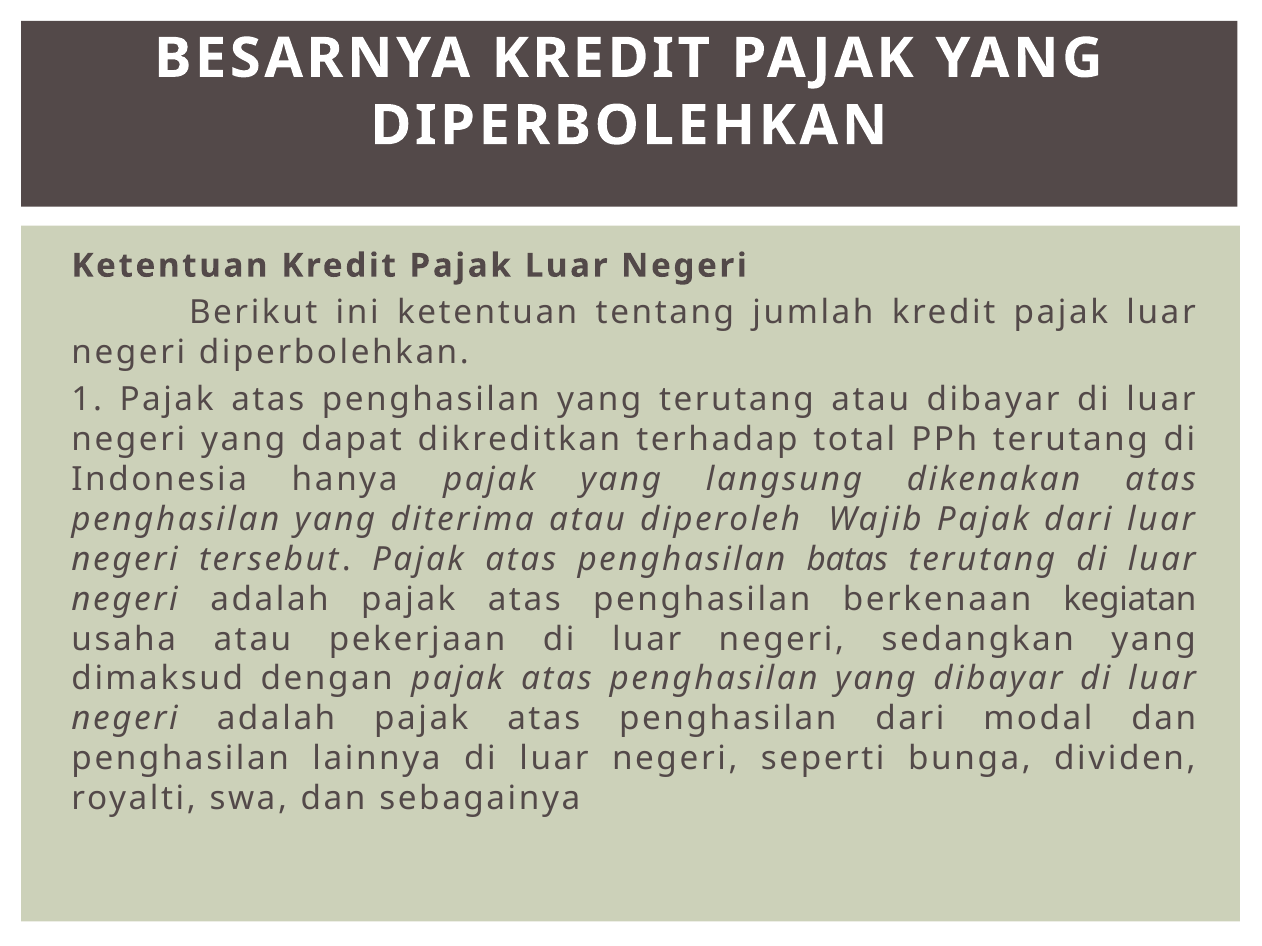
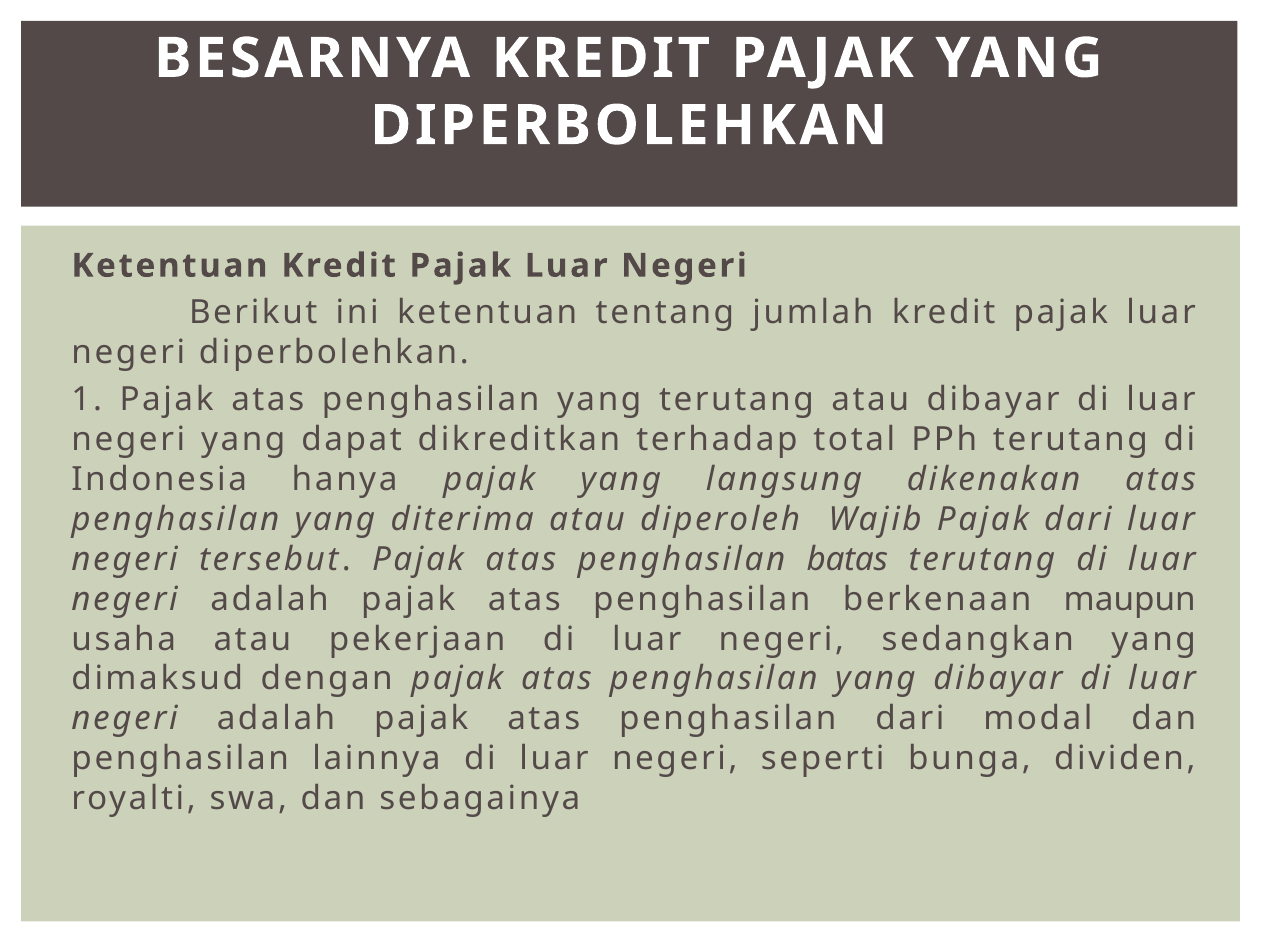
kegiatan: kegiatan -> maupun (1130, 599)
